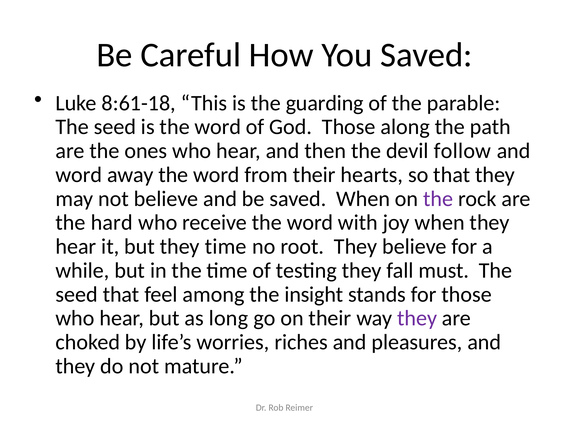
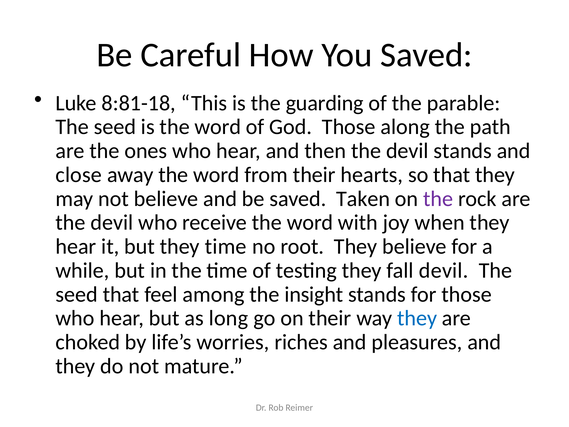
8:61-18: 8:61-18 -> 8:81-18 (139, 103)
devil follow: follow -> stands (463, 151)
word: word -> close (79, 175)
saved When: When -> Taken (363, 199)
hard: hard -> devil (112, 223)
fall must: must -> devil (444, 270)
they colour: purple -> blue (417, 318)
